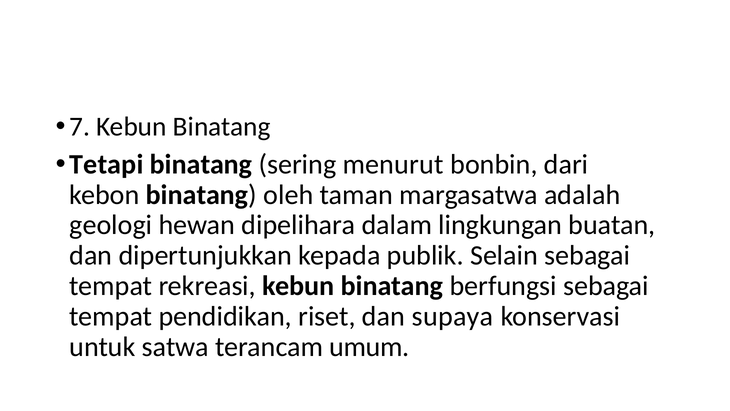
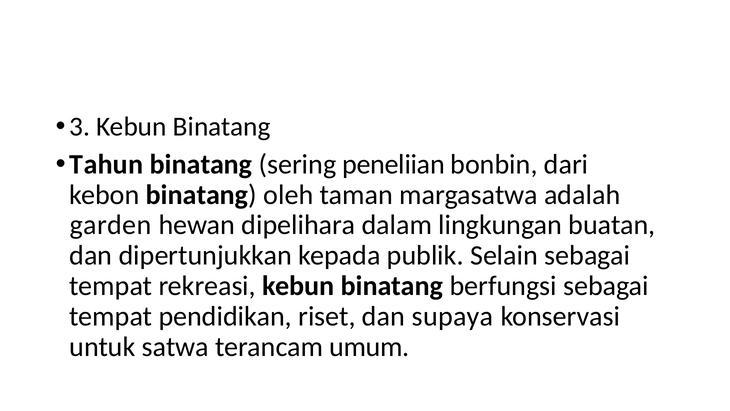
7: 7 -> 3 (80, 127)
Tetapi: Tetapi -> Tahun (106, 164)
menurut: menurut -> peneliian (393, 164)
geologi: geologi -> garden (111, 225)
